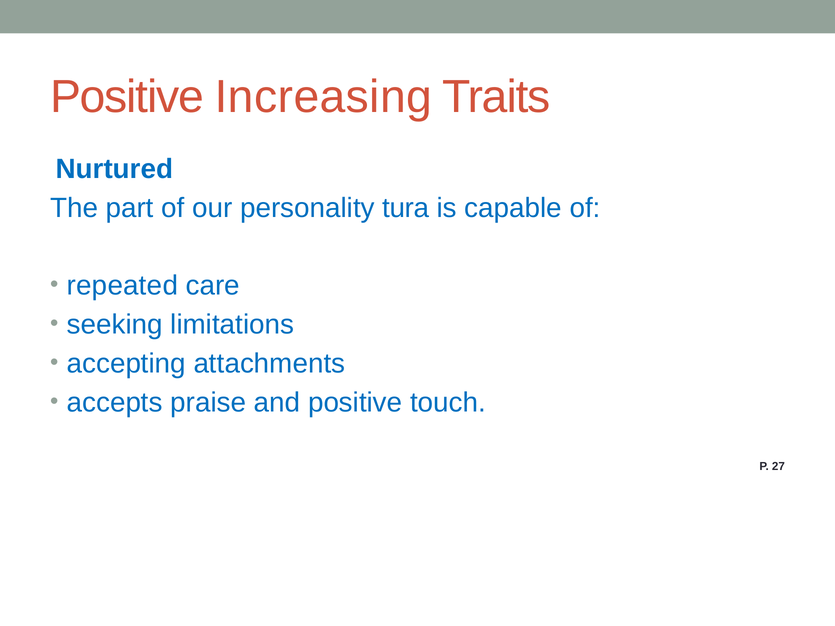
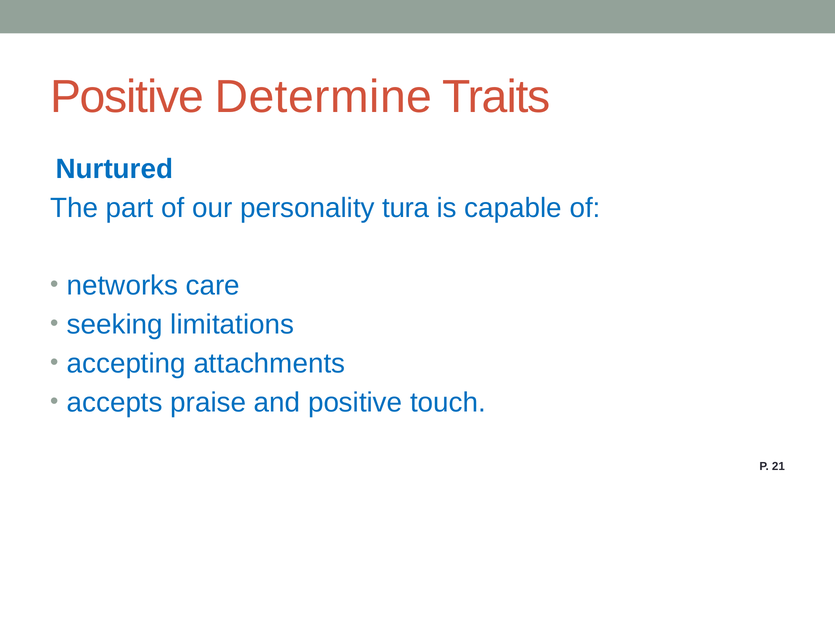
Increasing: Increasing -> Determine (323, 97)
repeated: repeated -> networks (122, 286)
27: 27 -> 21 (778, 466)
